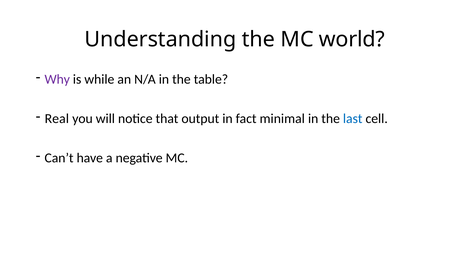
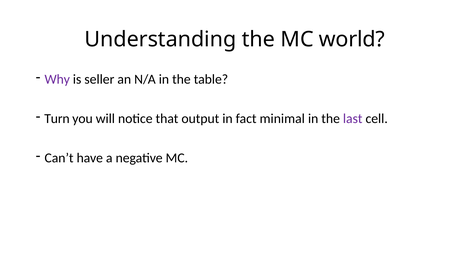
while: while -> seller (99, 79)
Real: Real -> Turn (57, 119)
last colour: blue -> purple (353, 119)
